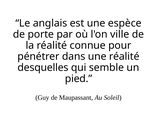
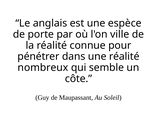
desquelles: desquelles -> nombreux (43, 67)
pied: pied -> côte (78, 79)
